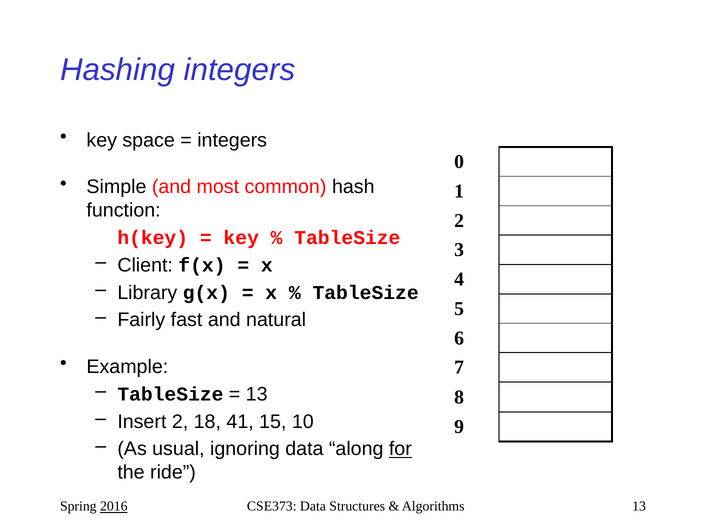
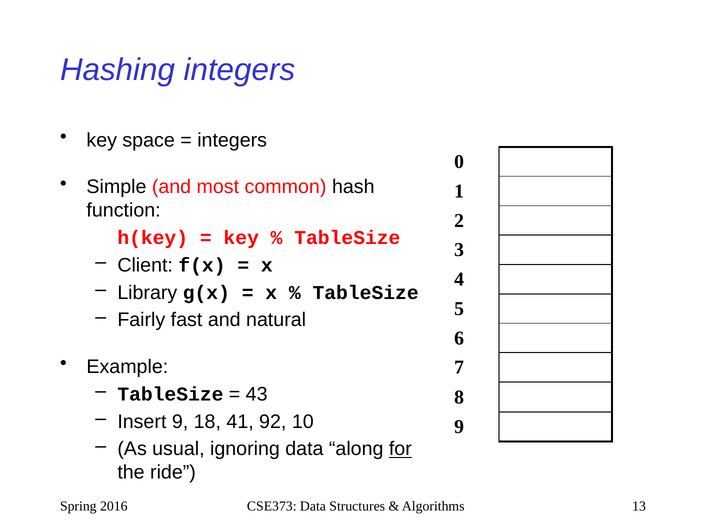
13: 13 -> 43 (257, 394)
Insert 2: 2 -> 9 (180, 422)
15: 15 -> 92 (273, 422)
2016 underline: present -> none (114, 507)
